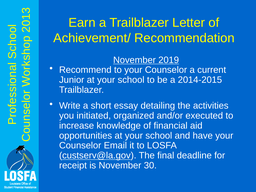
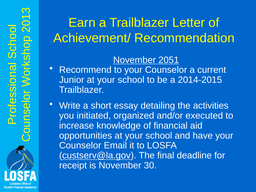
2019: 2019 -> 2051 (169, 60)
